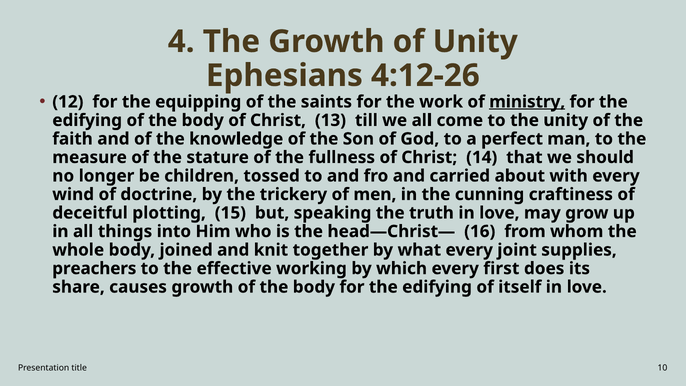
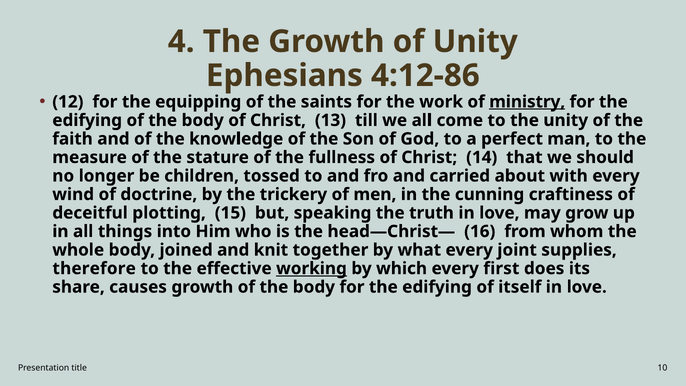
4:12-26: 4:12-26 -> 4:12-86 (425, 76)
preachers: preachers -> therefore (94, 268)
working underline: none -> present (311, 268)
